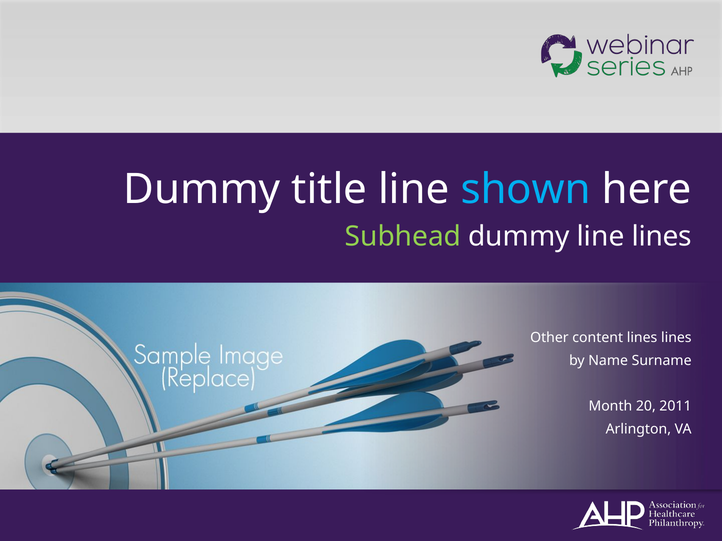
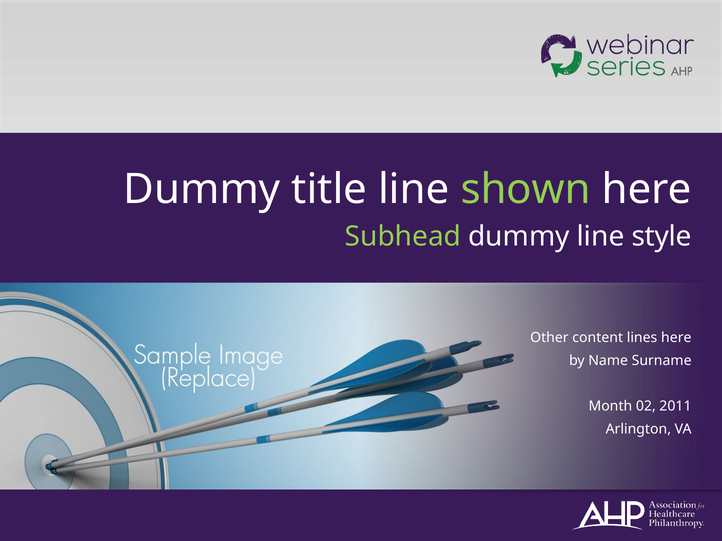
shown colour: light blue -> light green (526, 190)
line lines: lines -> style (662, 237)
lines lines: lines -> here (676, 338)
20: 20 -> 02 (646, 407)
